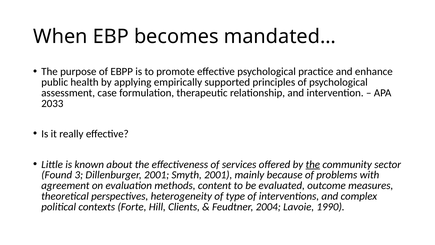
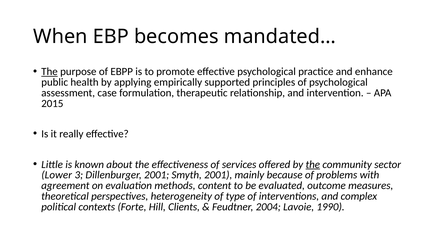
The underline: none -> present (50, 72)
2033: 2033 -> 2015 (52, 103)
Found: Found -> Lower (57, 175)
